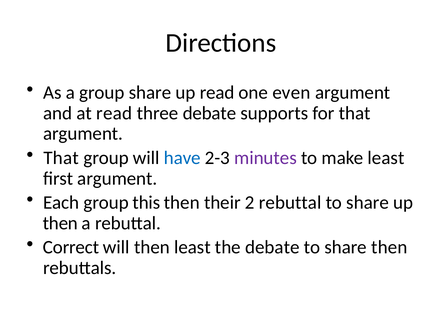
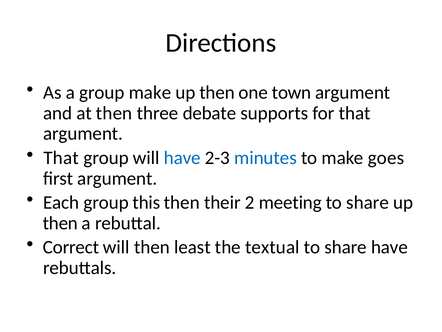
group share: share -> make (150, 92)
read: read -> then (217, 92)
even: even -> town (292, 92)
at read: read -> then (114, 113)
minutes colour: purple -> blue (266, 158)
make least: least -> goes (386, 158)
2 rebuttal: rebuttal -> meeting (290, 202)
the debate: debate -> textual (272, 247)
share then: then -> have (390, 247)
